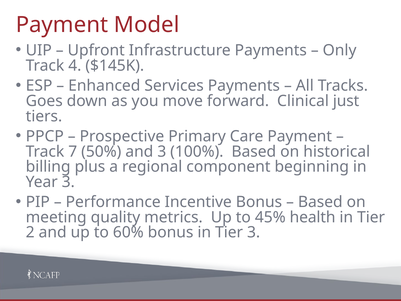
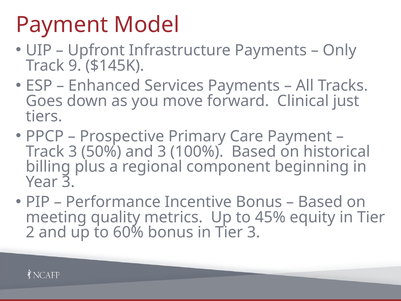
4: 4 -> 9 (75, 66)
Track 7: 7 -> 3 (73, 151)
health: health -> equity (313, 217)
